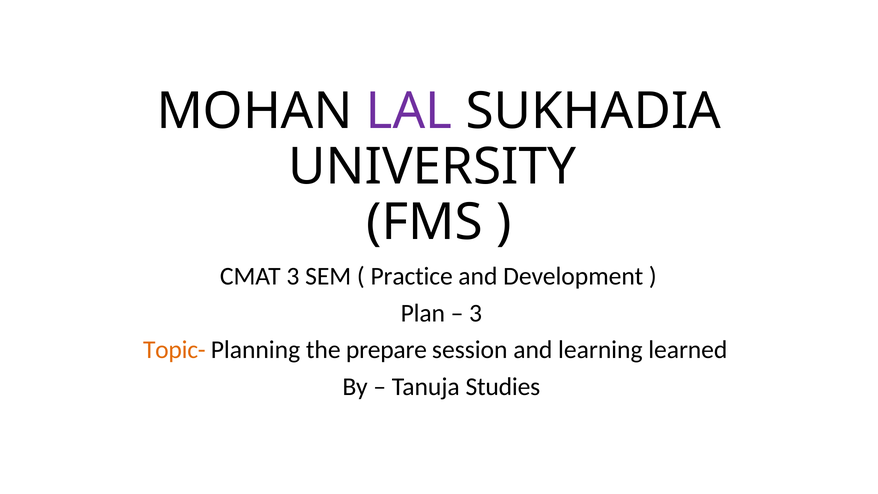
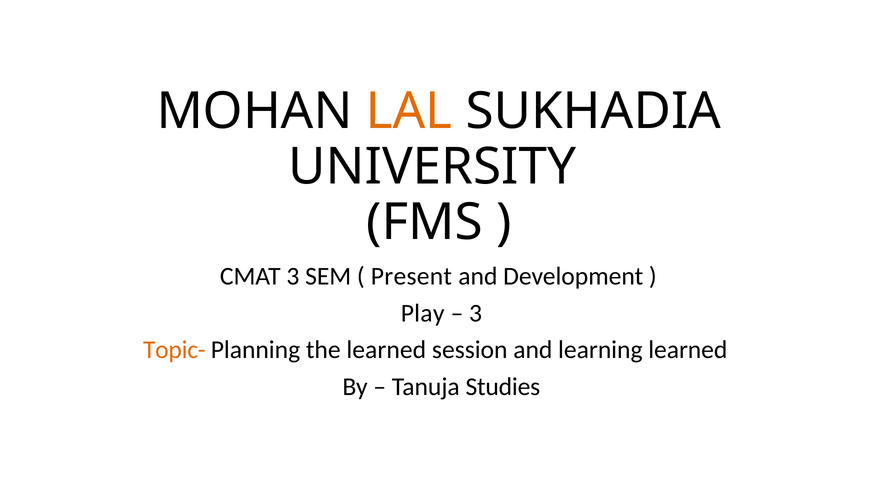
LAL colour: purple -> orange (409, 111)
Practice: Practice -> Present (411, 276)
Plan: Plan -> Play (423, 313)
the prepare: prepare -> learned (386, 350)
